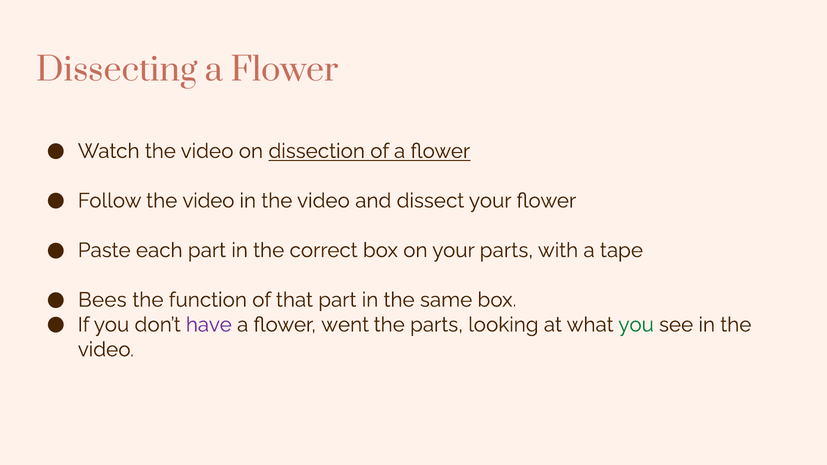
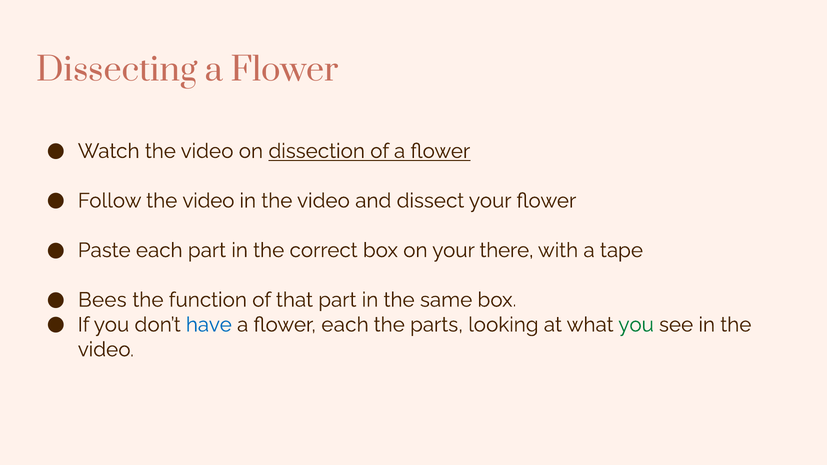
your parts: parts -> there (507, 250)
have colour: purple -> blue (209, 325)
flower went: went -> each (345, 325)
